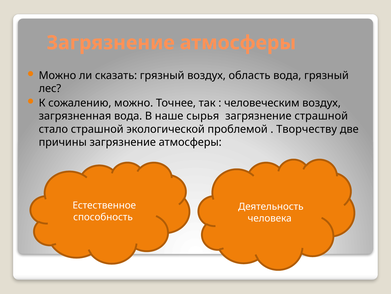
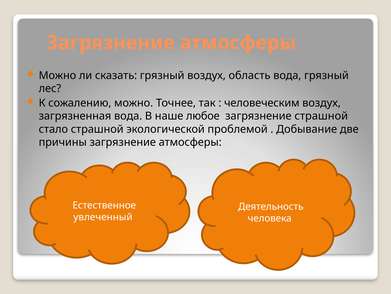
сырья: сырья -> любое (203, 116)
Творчеству: Творчеству -> Добывание (307, 129)
способность: способность -> увлеченный (103, 216)
